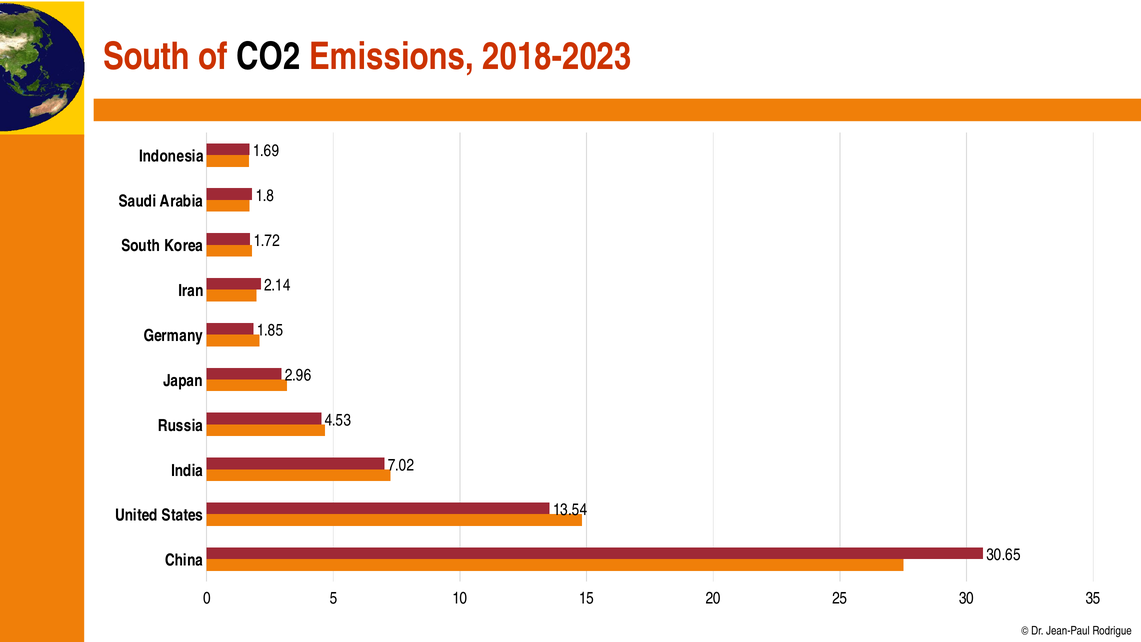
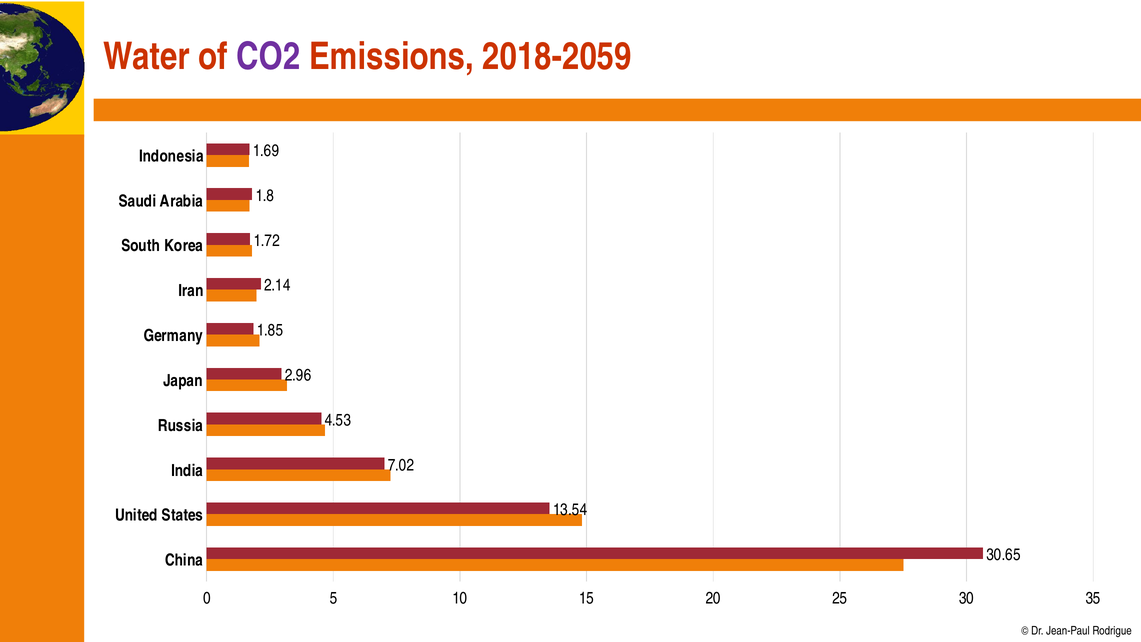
South: South -> Water (146, 57)
CO2 colour: black -> purple (268, 57)
2018-2023: 2018-2023 -> 2018-2059 (557, 57)
